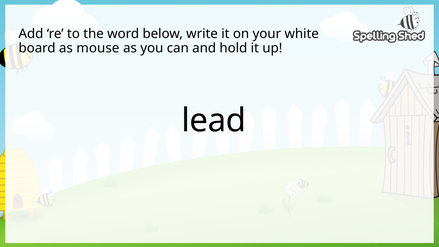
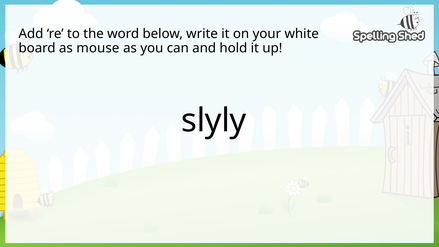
lead: lead -> slyly (214, 121)
